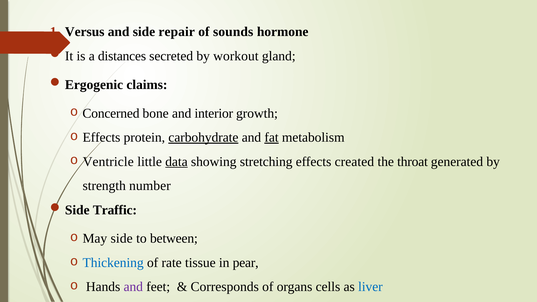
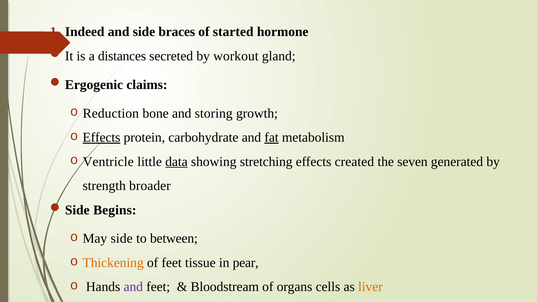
Versus: Versus -> Indeed (85, 32)
repair: repair -> braces (177, 32)
sounds: sounds -> started (233, 32)
Concerned: Concerned -> Reduction (111, 113)
interior: interior -> storing (214, 113)
Effects underline: none -> present (101, 137)
carbohydrate underline: present -> none (203, 137)
throat: throat -> seven (412, 162)
number: number -> broader (150, 186)
Traffic: Traffic -> Begins (115, 210)
Thickening colour: blue -> orange (113, 263)
of rate: rate -> feet (172, 263)
Corresponds: Corresponds -> Bloodstream (225, 287)
liver colour: blue -> orange (370, 287)
